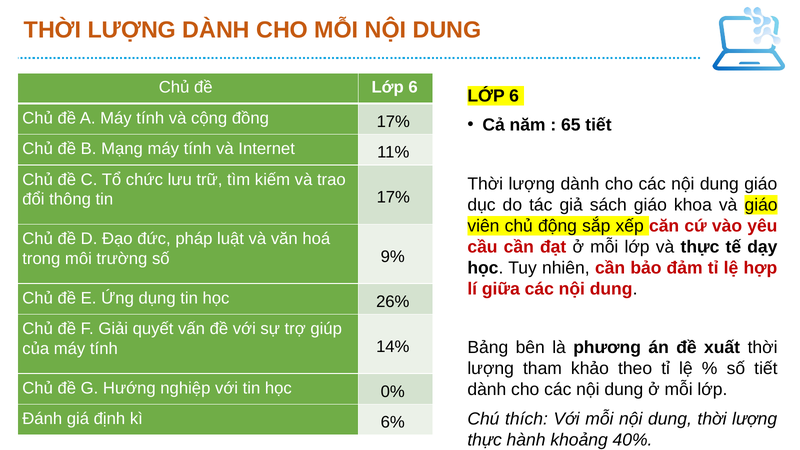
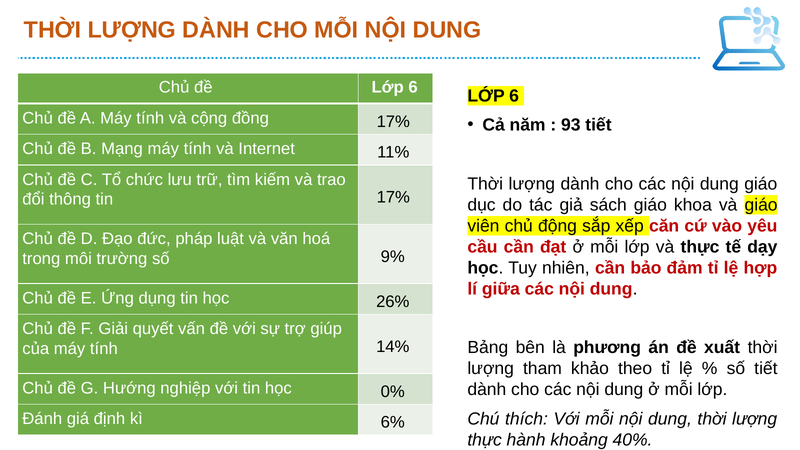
65: 65 -> 93 (571, 125)
